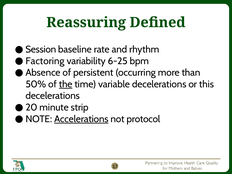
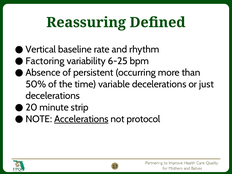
Session: Session -> Vertical (41, 49)
the underline: present -> none (66, 84)
this: this -> just (206, 84)
